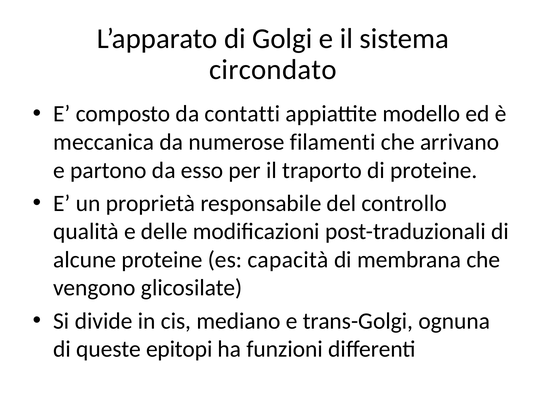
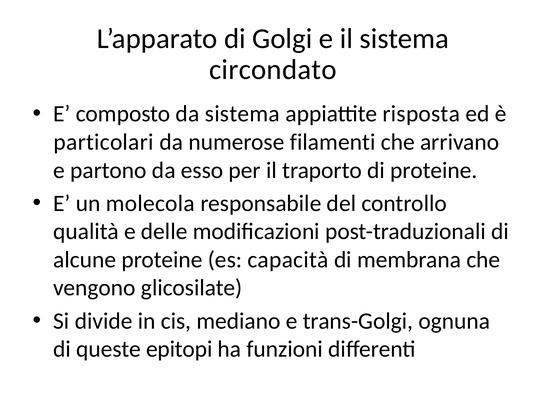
da contatti: contatti -> sistema (242, 114)
modello: modello -> risposta (421, 114)
meccanica: meccanica -> particolari (104, 142)
proprietà: proprietà -> molecola (150, 204)
